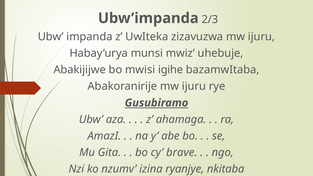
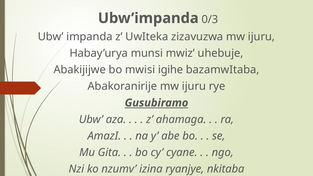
2/3: 2/3 -> 0/3 (210, 19)
brave: brave -> cyane (182, 153)
